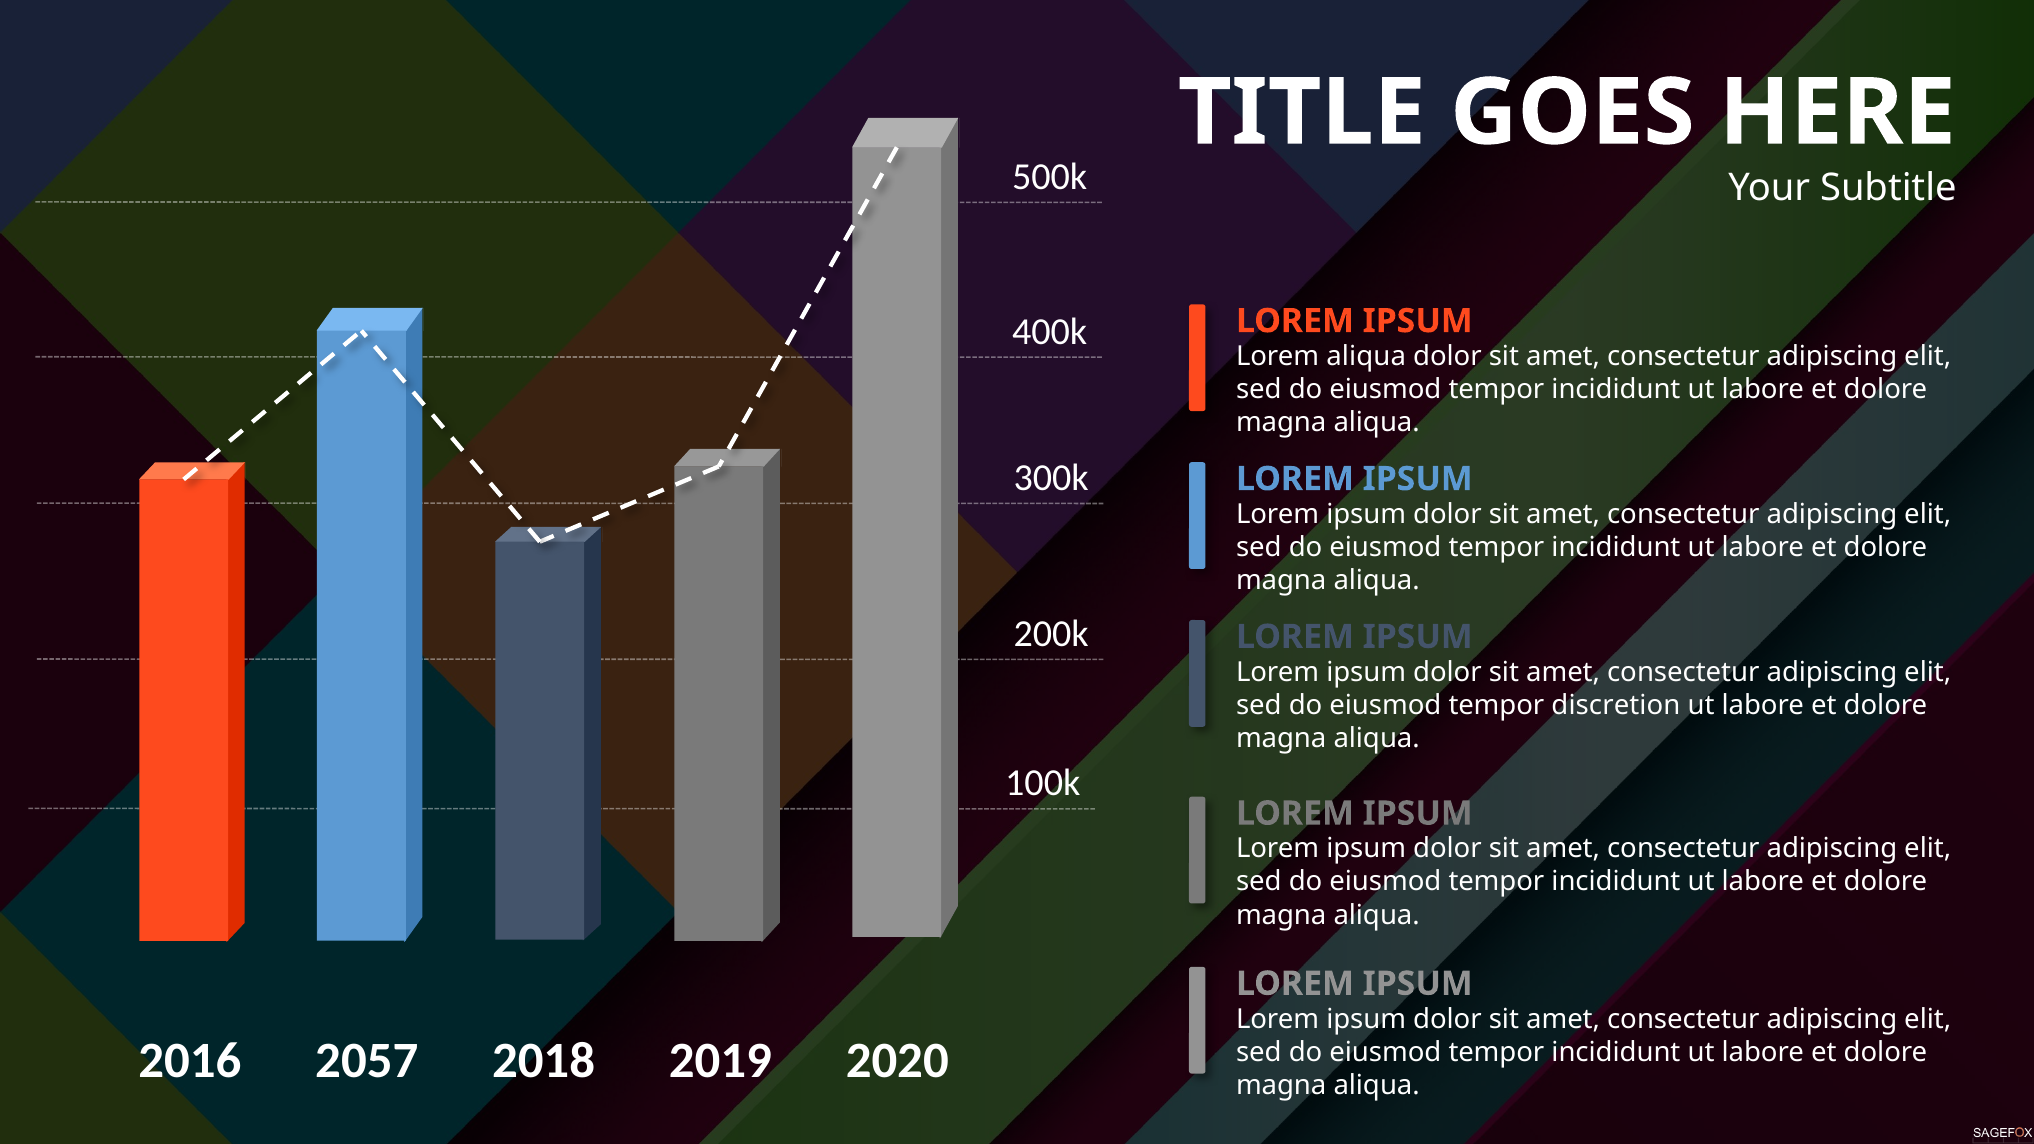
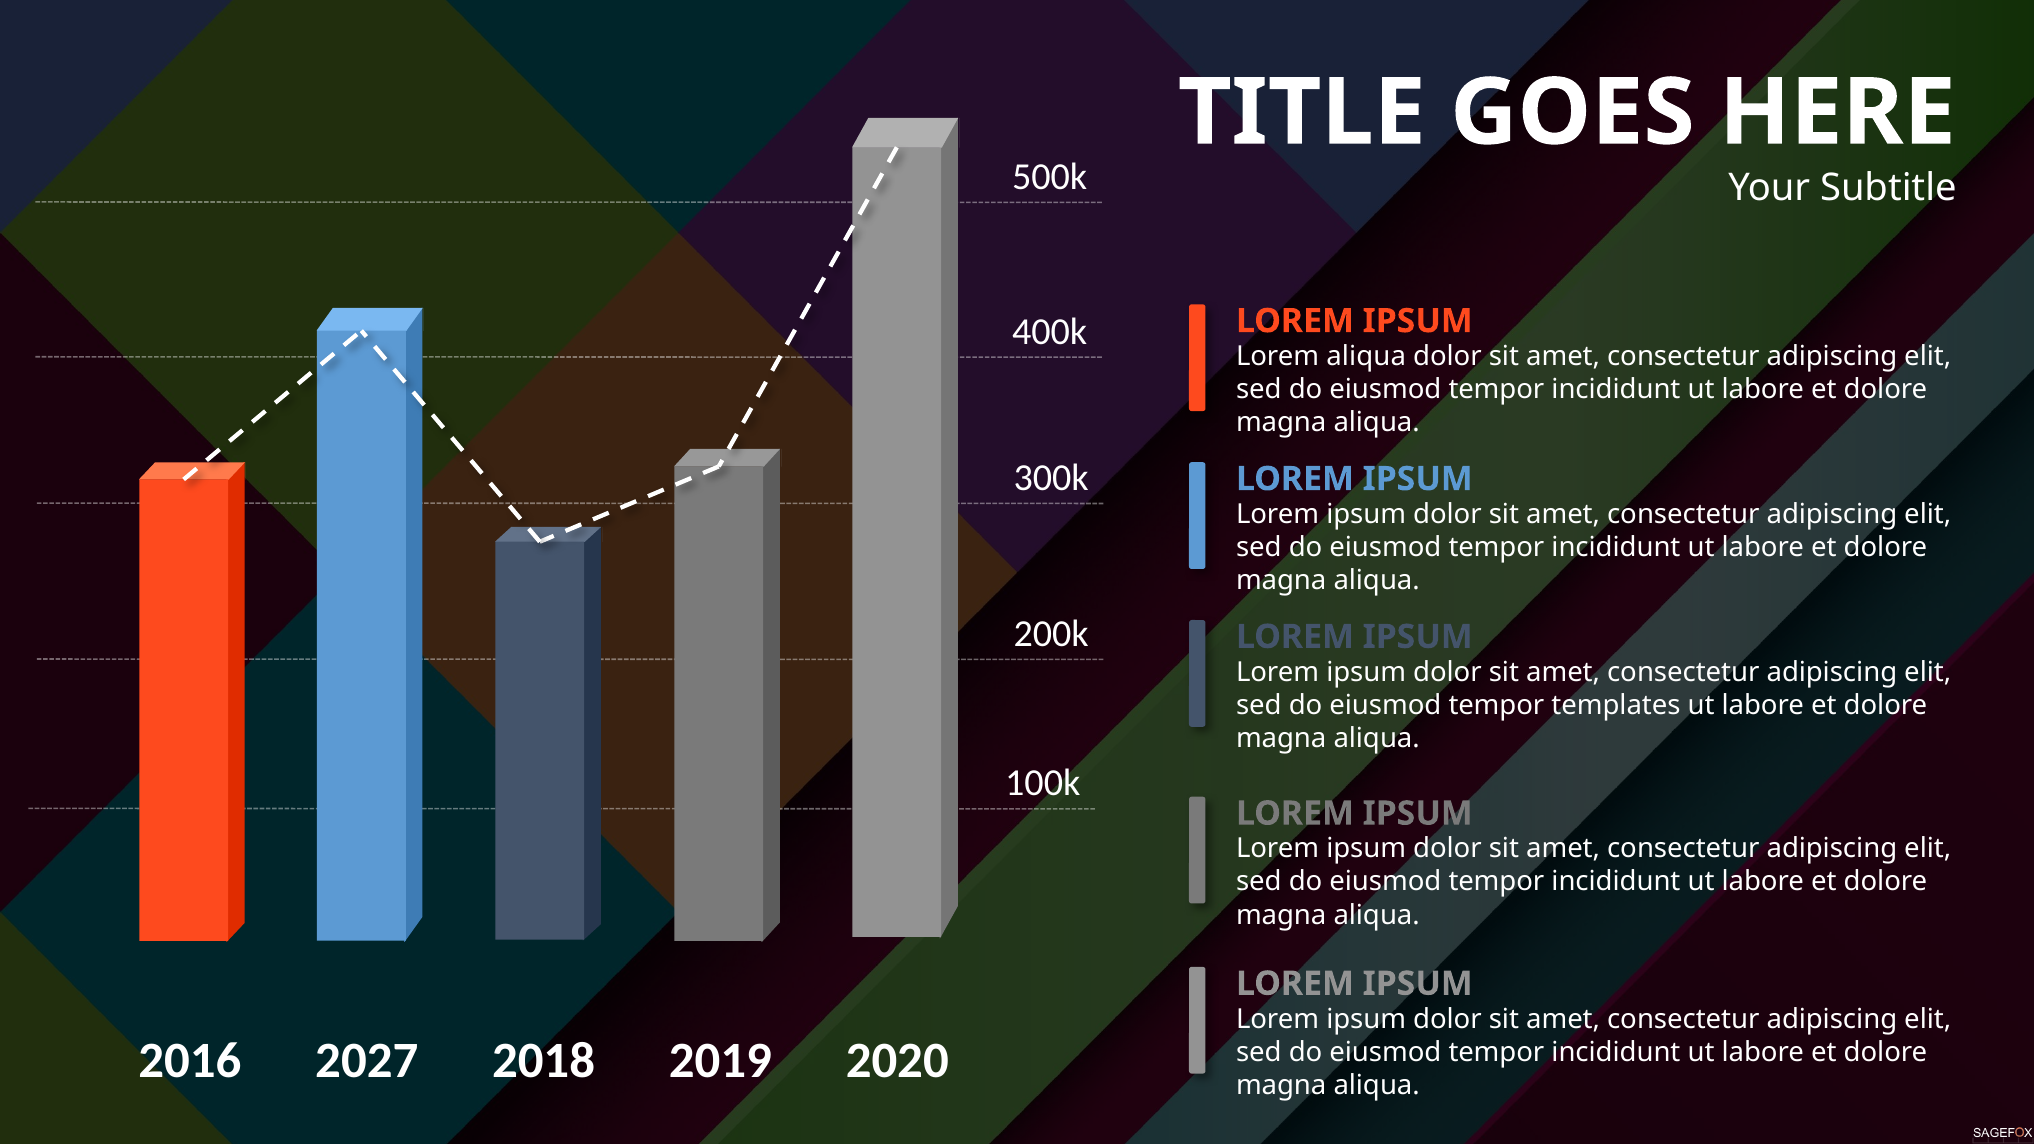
discretion: discretion -> templates (1616, 705)
2057: 2057 -> 2027 (367, 1061)
